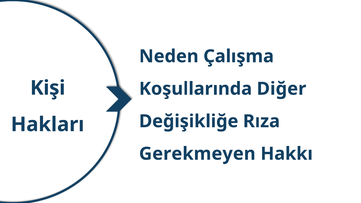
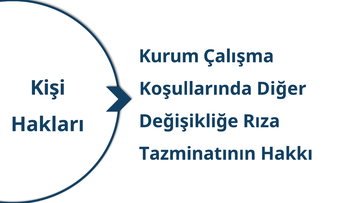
Neden: Neden -> Kurum (169, 56)
Gerekmeyen: Gerekmeyen -> Tazminatının (197, 154)
